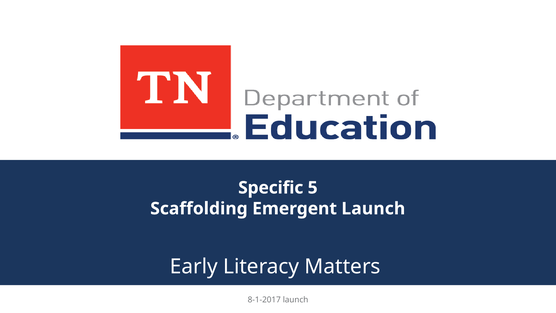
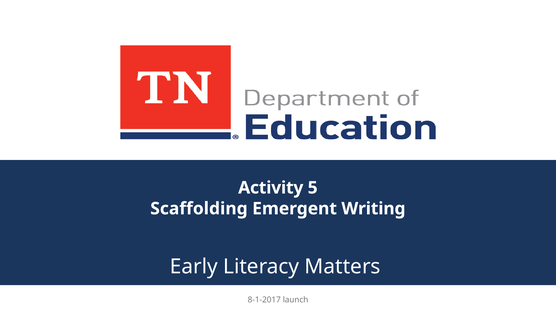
Specific: Specific -> Activity (271, 188)
Emergent Launch: Launch -> Writing (373, 208)
